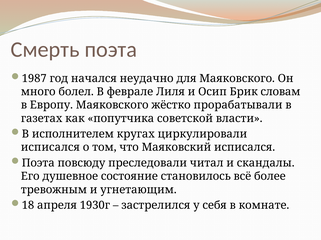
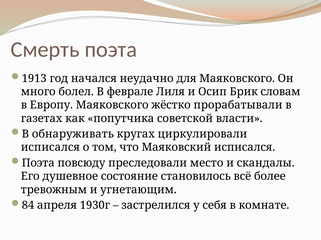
1987: 1987 -> 1913 (34, 79)
исполнителем: исполнителем -> обнаруживать (73, 134)
читал: читал -> место (207, 163)
18: 18 -> 84 (28, 206)
